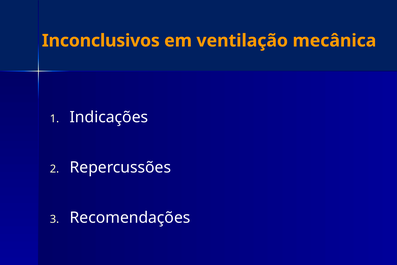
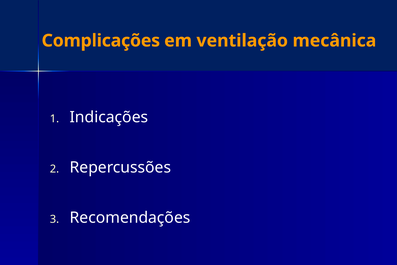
Inconclusivos: Inconclusivos -> Complicações (101, 41)
